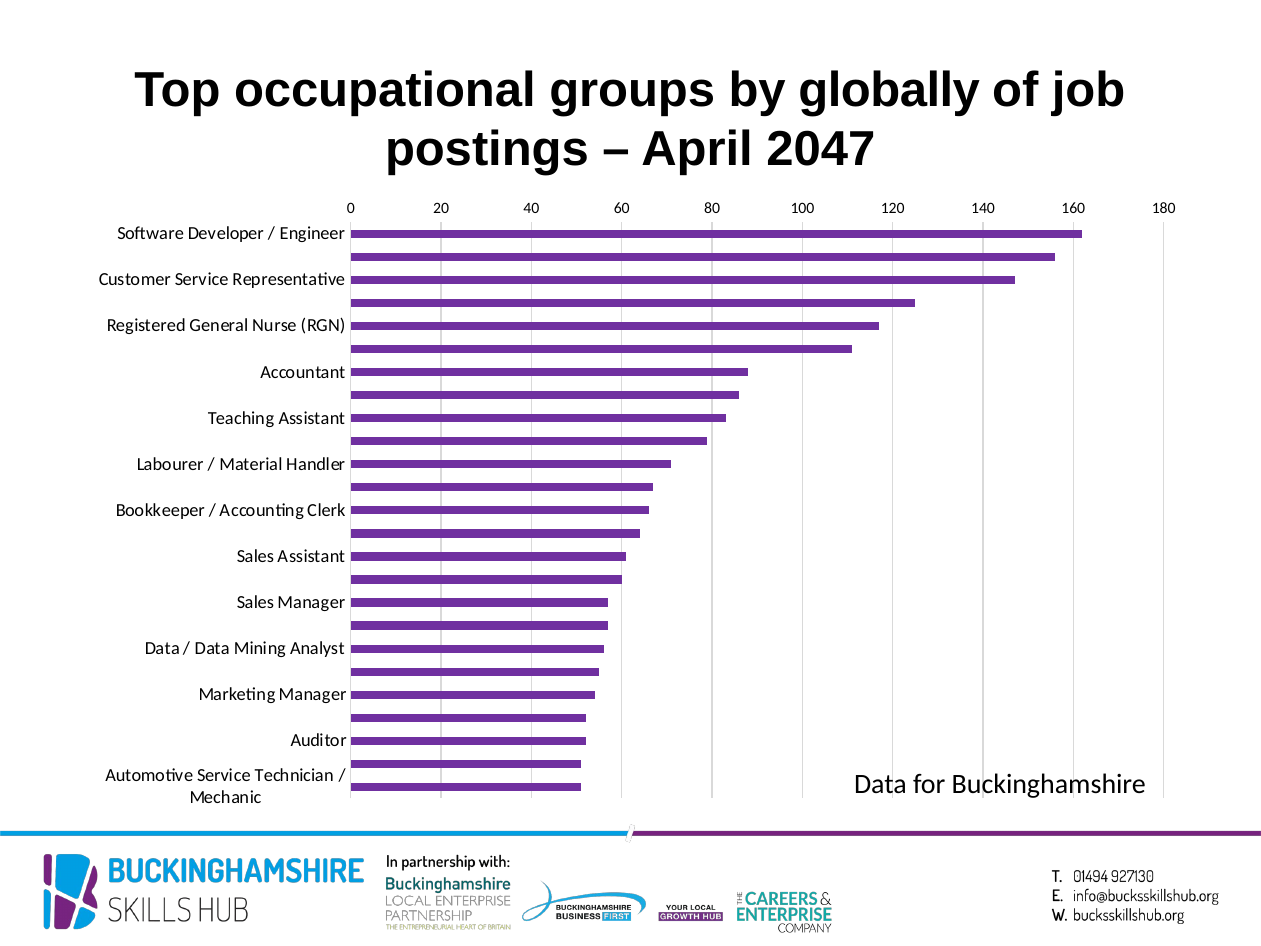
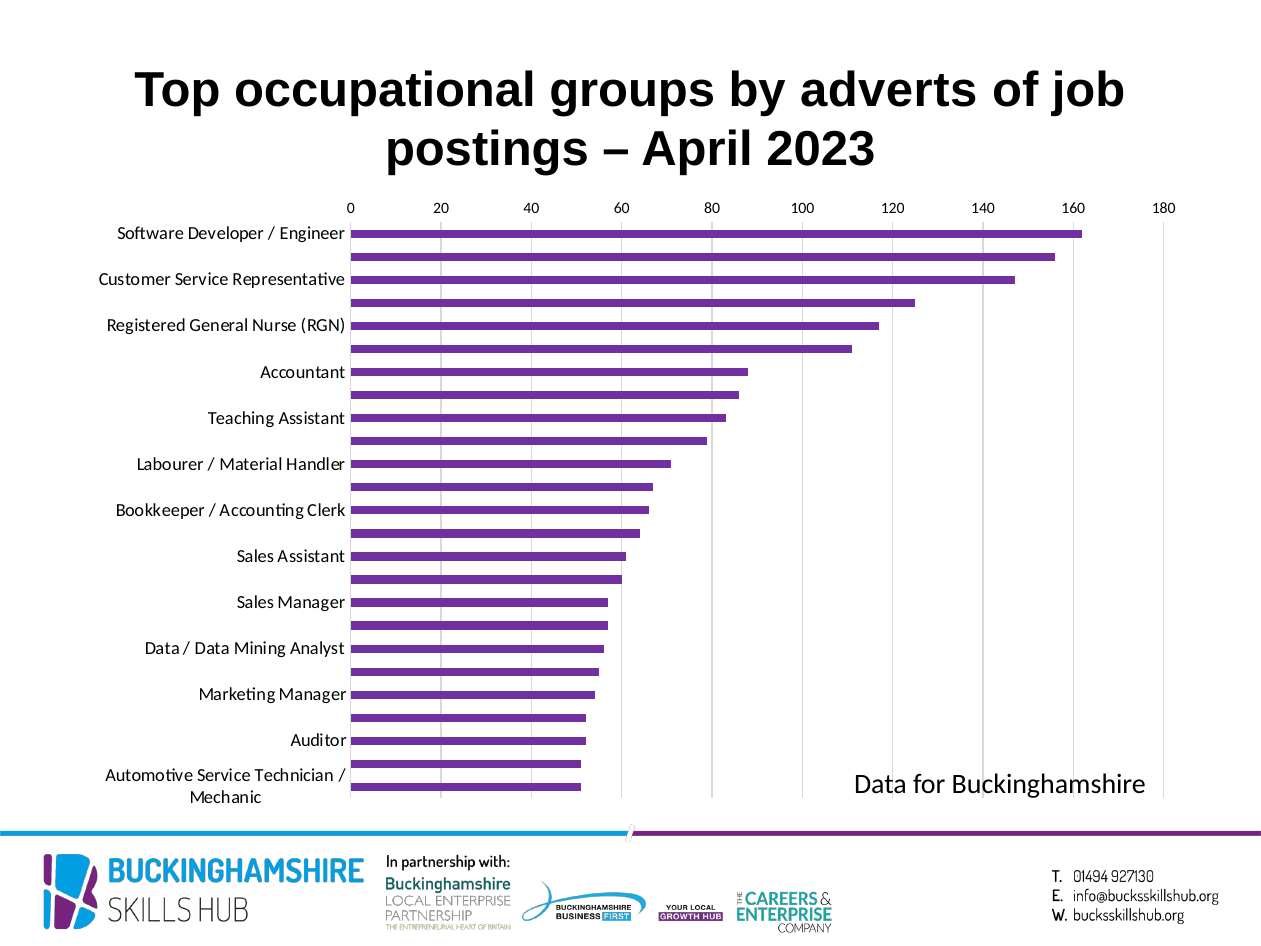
globally: globally -> adverts (889, 91)
2047: 2047 -> 2023 (821, 150)
